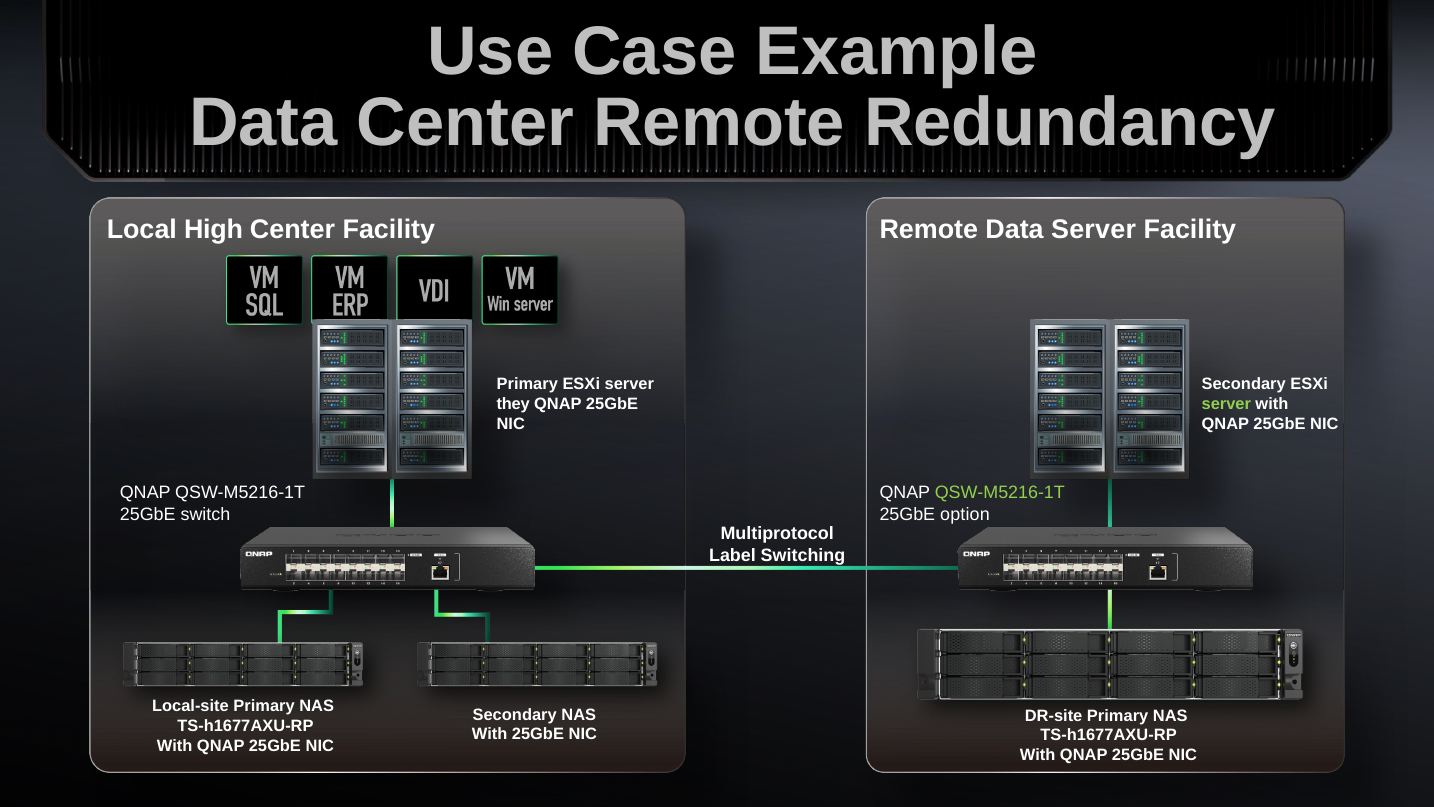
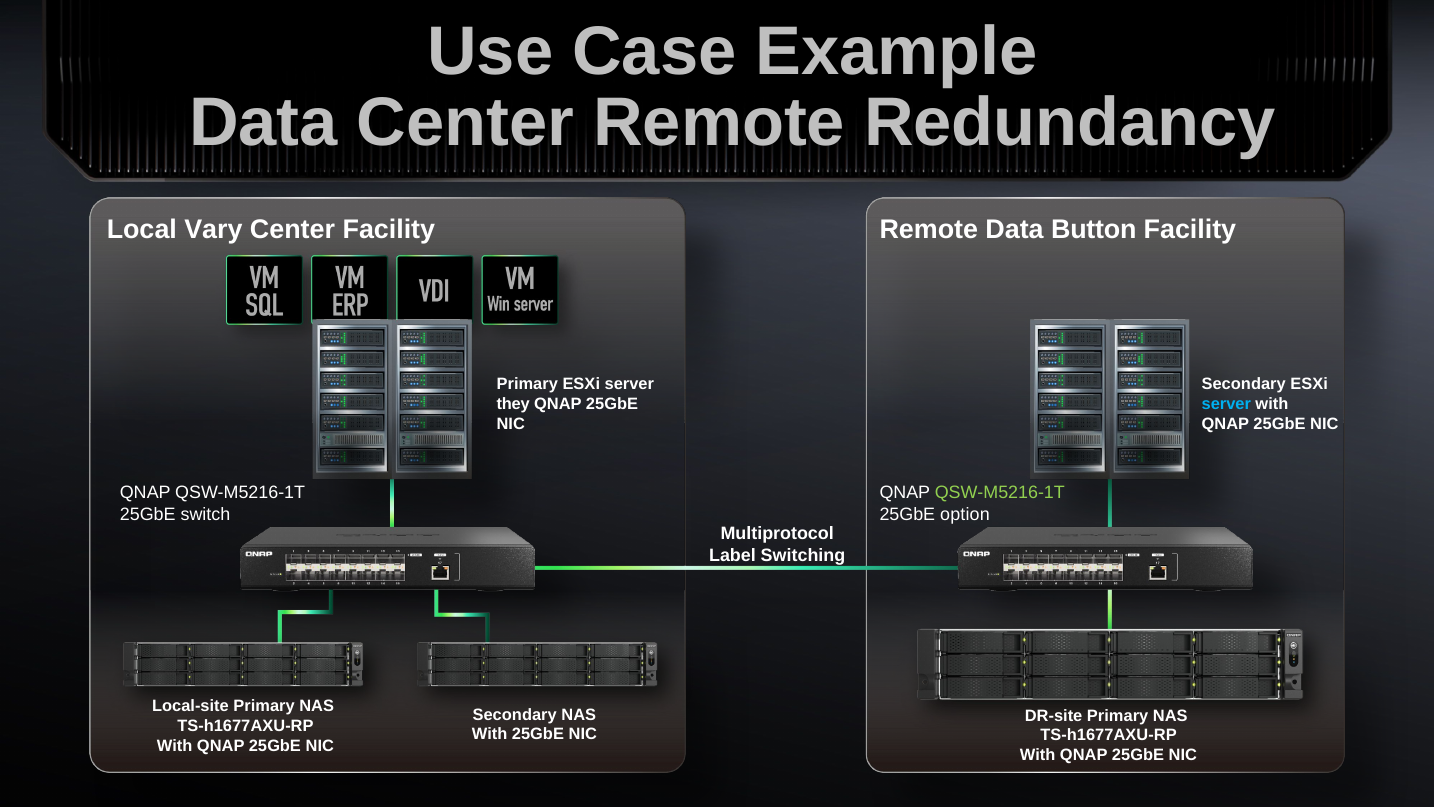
High: High -> Vary (213, 229)
Data Server: Server -> Button (1094, 229)
server colour: light green -> light blue (1226, 404)
